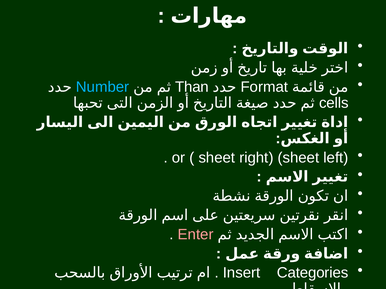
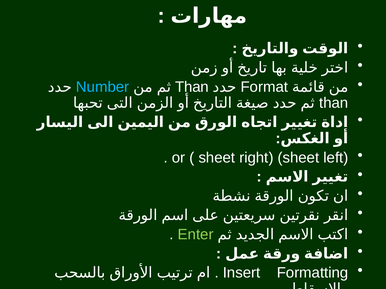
cells: cells -> than (334, 103)
Enter colour: pink -> light green (196, 235)
Categories: Categories -> Formatting (313, 273)
